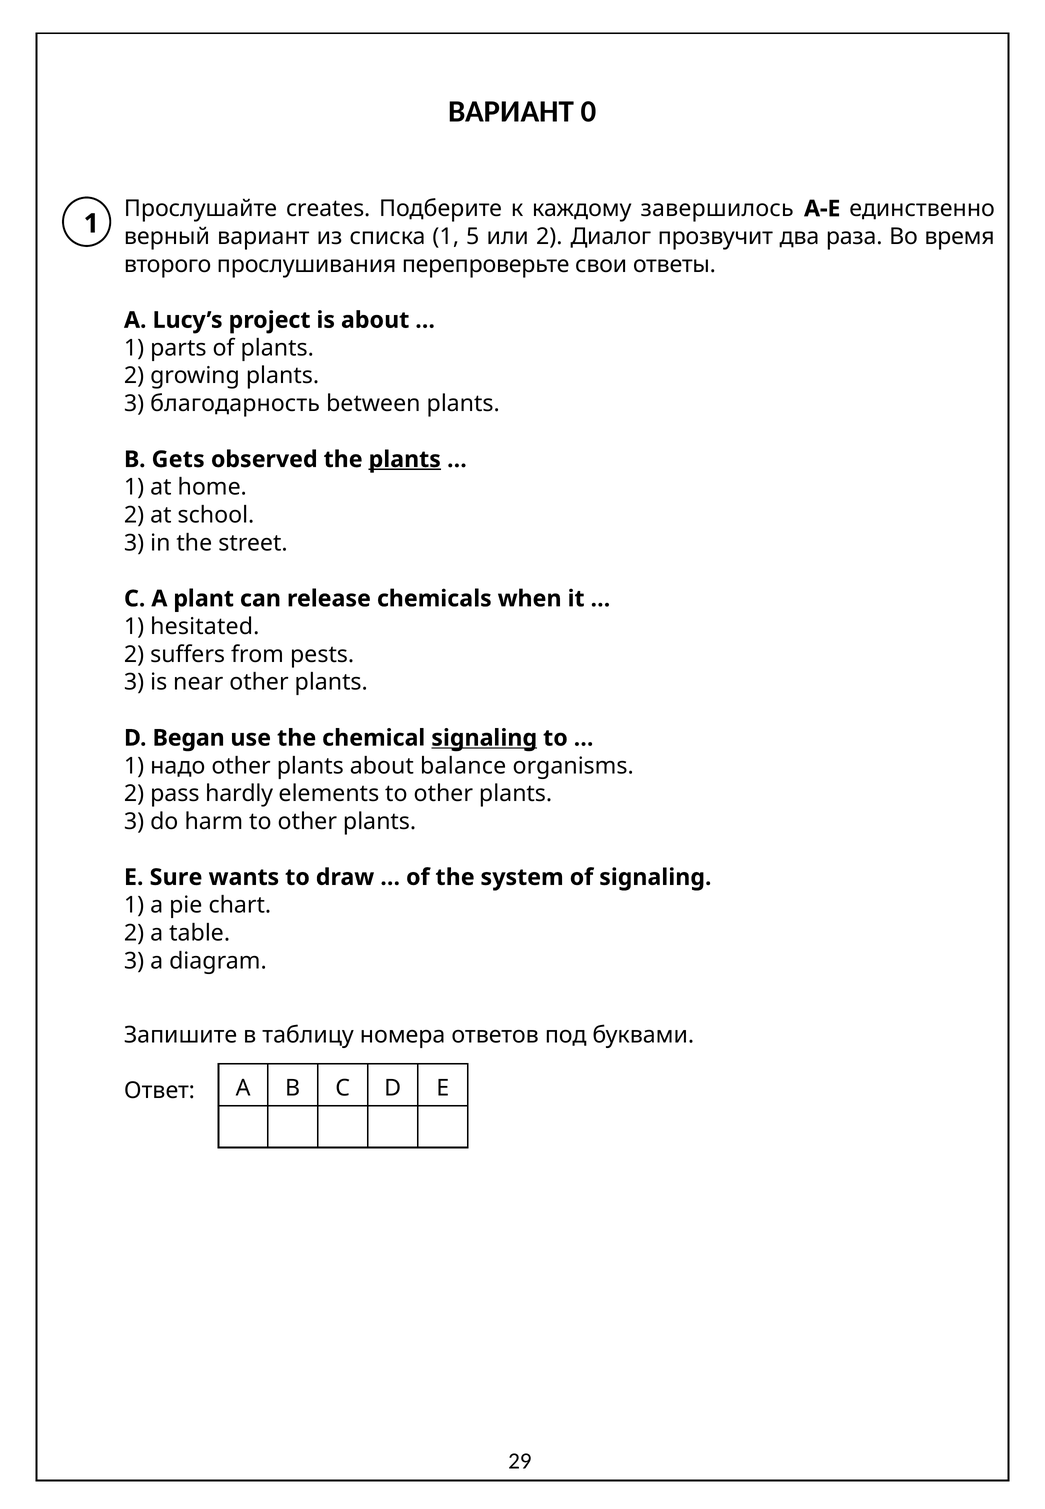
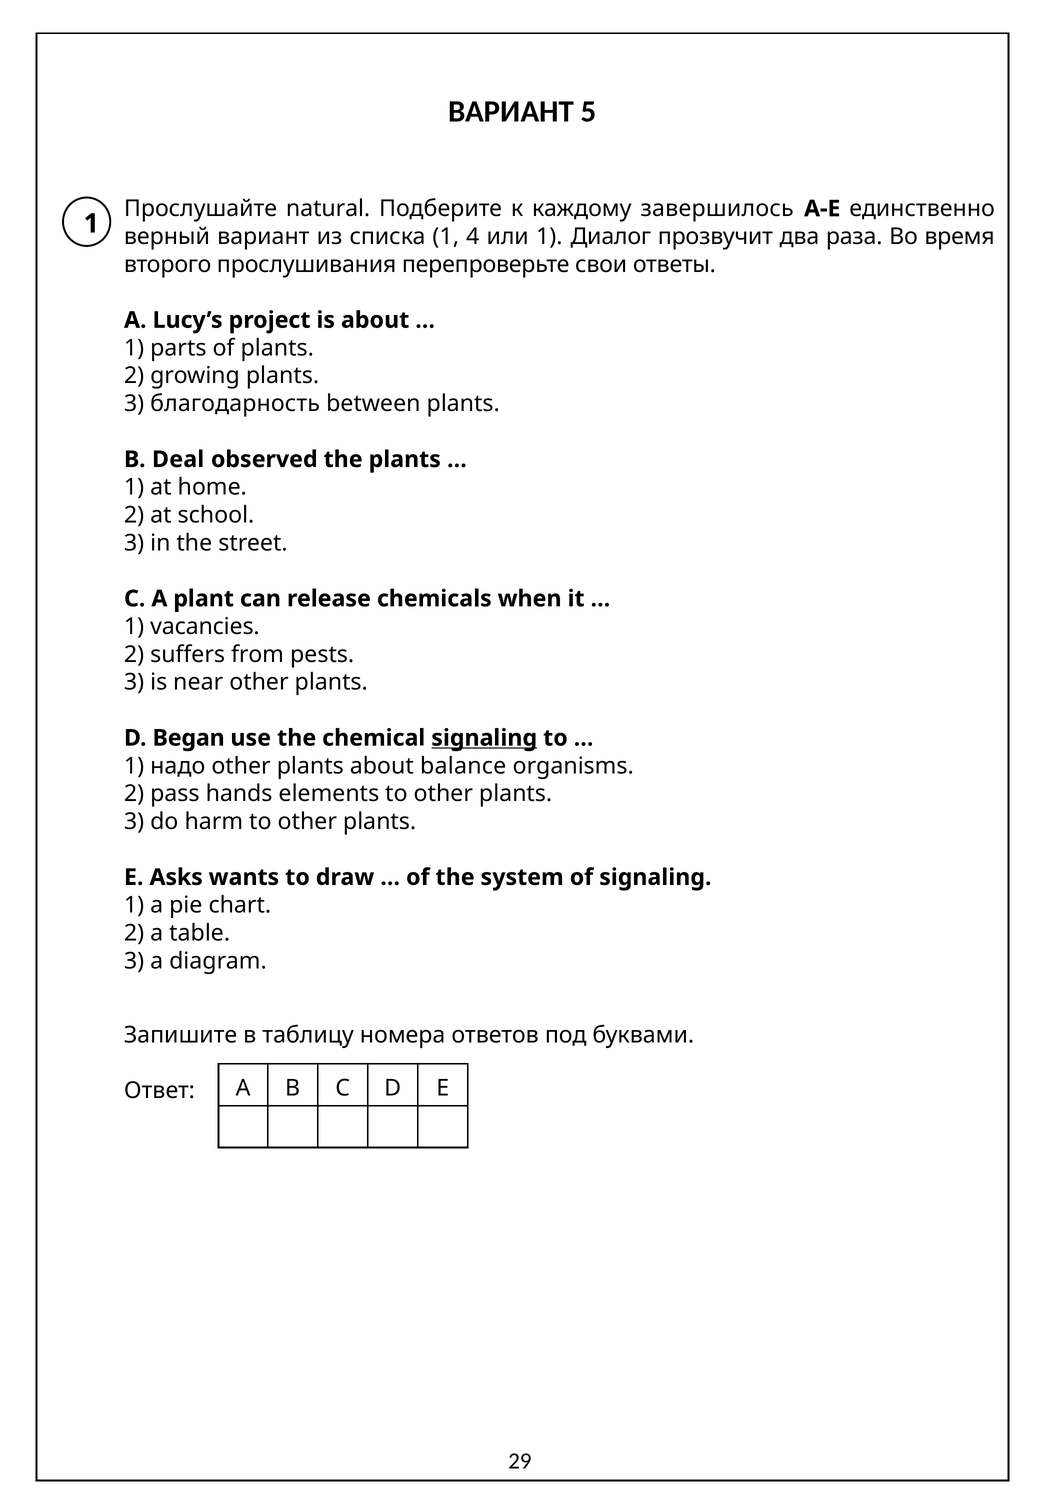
0: 0 -> 5 (589, 112)
creates: creates -> natural (328, 209)
5: 5 -> 4 (473, 237)
или 2: 2 -> 1 (549, 237)
Gets: Gets -> Deal (178, 460)
plants underline: present -> none (405, 460)
hesitated: hesitated -> vacancies (205, 627)
hardly: hardly -> hands (239, 794)
Sure: Sure -> Asks (176, 878)
